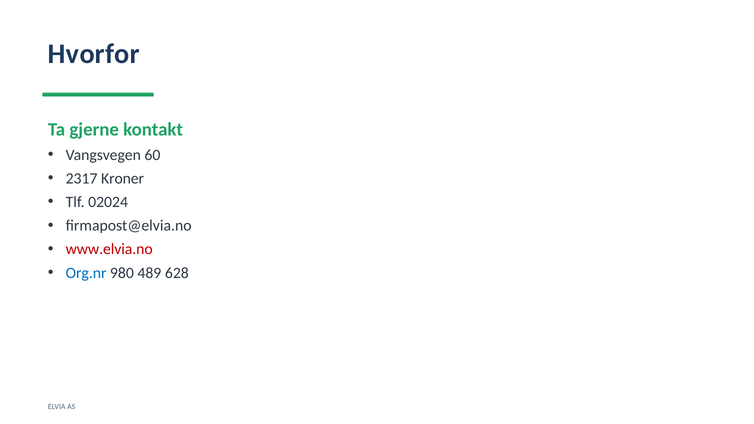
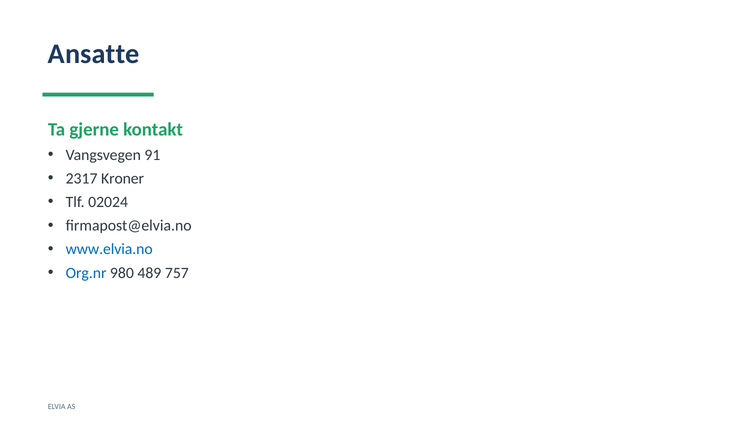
Hvorfor: Hvorfor -> Ansatte (94, 54)
60: 60 -> 91 (152, 155)
www.elvia.no colour: red -> blue (109, 249)
628: 628 -> 757 (177, 273)
